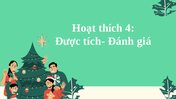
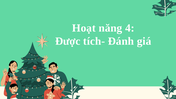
thích: thích -> năng (110, 28)
